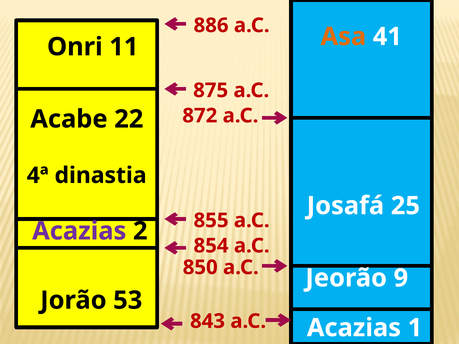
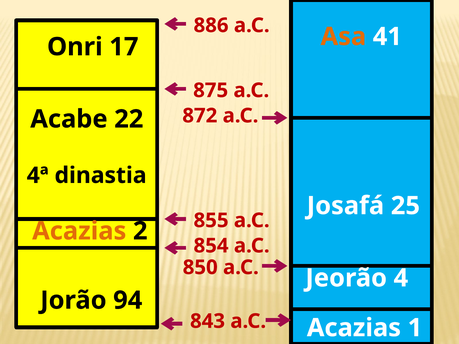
11: 11 -> 17 (124, 47)
Acazias colour: purple -> orange (79, 231)
9: 9 -> 4 (401, 278)
53: 53 -> 94 (128, 301)
